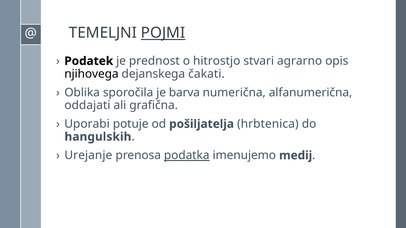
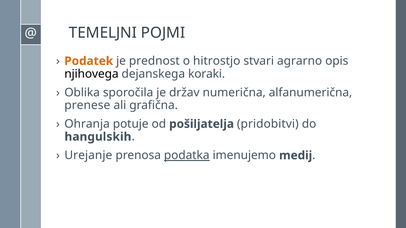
POJMI underline: present -> none (163, 33)
Podatek colour: black -> orange (89, 61)
čakati: čakati -> koraki (207, 74)
barva: barva -> držav (184, 93)
oddajati: oddajati -> prenese (87, 105)
Uporabi: Uporabi -> Ohranja (87, 124)
hrbtenica: hrbtenica -> pridobitvi (268, 124)
